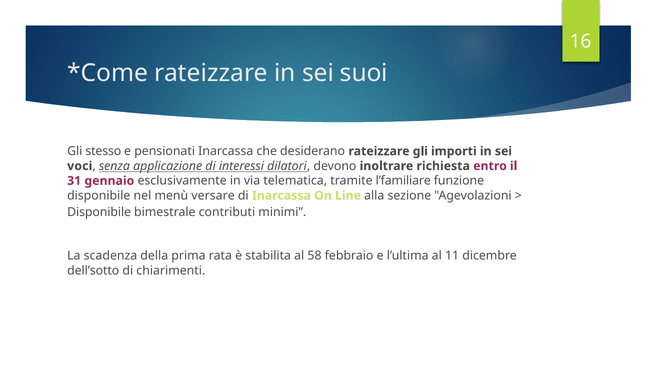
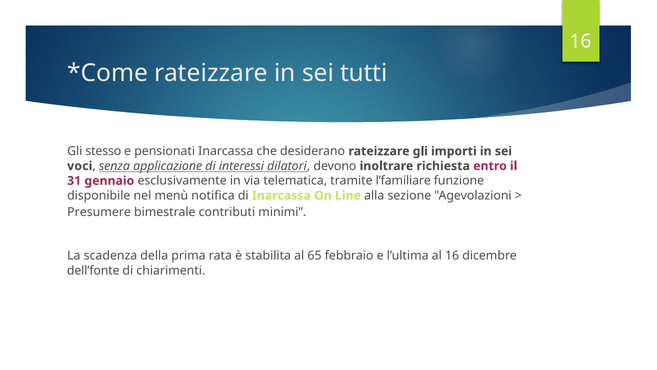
suoi: suoi -> tutti (364, 73)
versare: versare -> notifica (213, 195)
Disponibile: Disponibile -> Presumere (99, 212)
58: 58 -> 65 (315, 255)
al 11: 11 -> 16 (452, 255)
dell’sotto: dell’sotto -> dell’fonte (93, 270)
